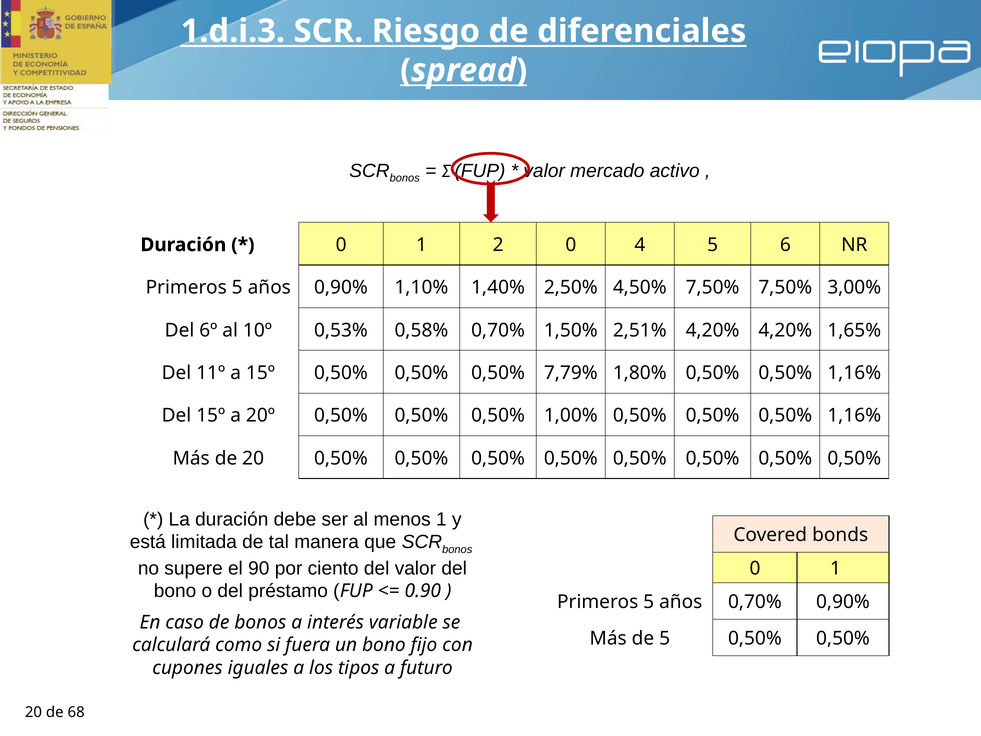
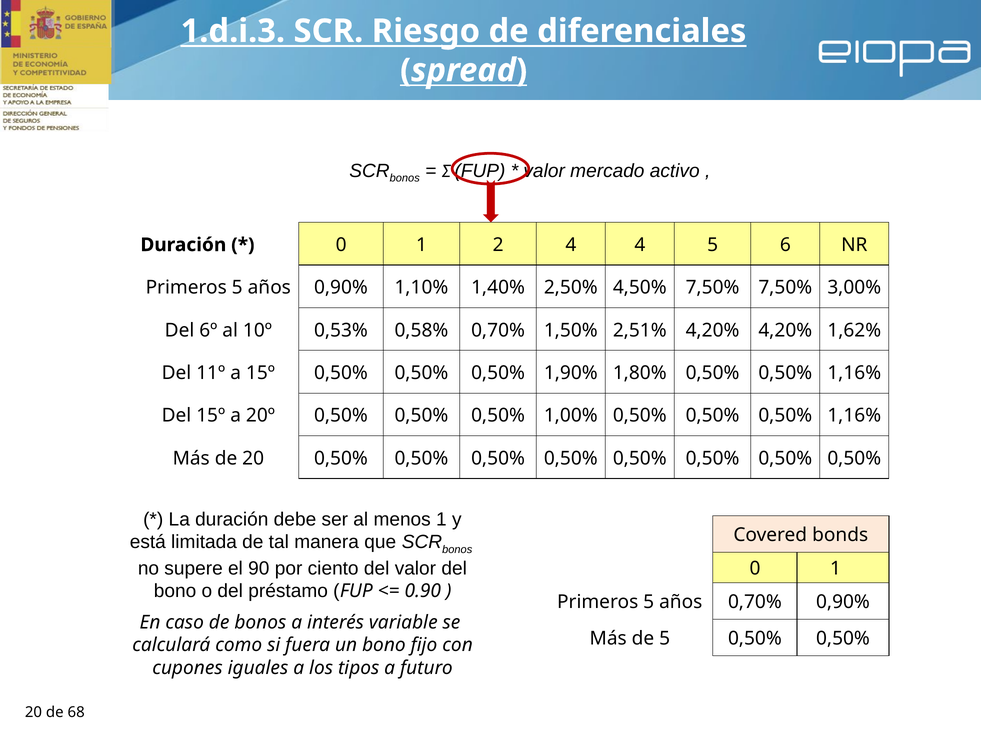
2 0: 0 -> 4 (571, 245)
1,65%: 1,65% -> 1,62% (854, 330)
7,79%: 7,79% -> 1,90% (571, 373)
